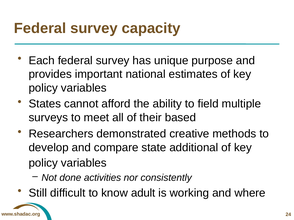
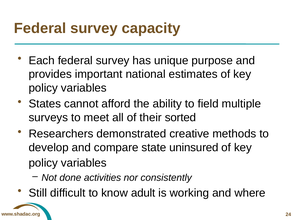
based: based -> sorted (180, 118)
additional: additional -> uninsured (194, 148)
